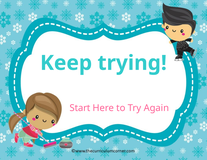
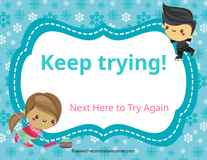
Start: Start -> Next (80, 108)
